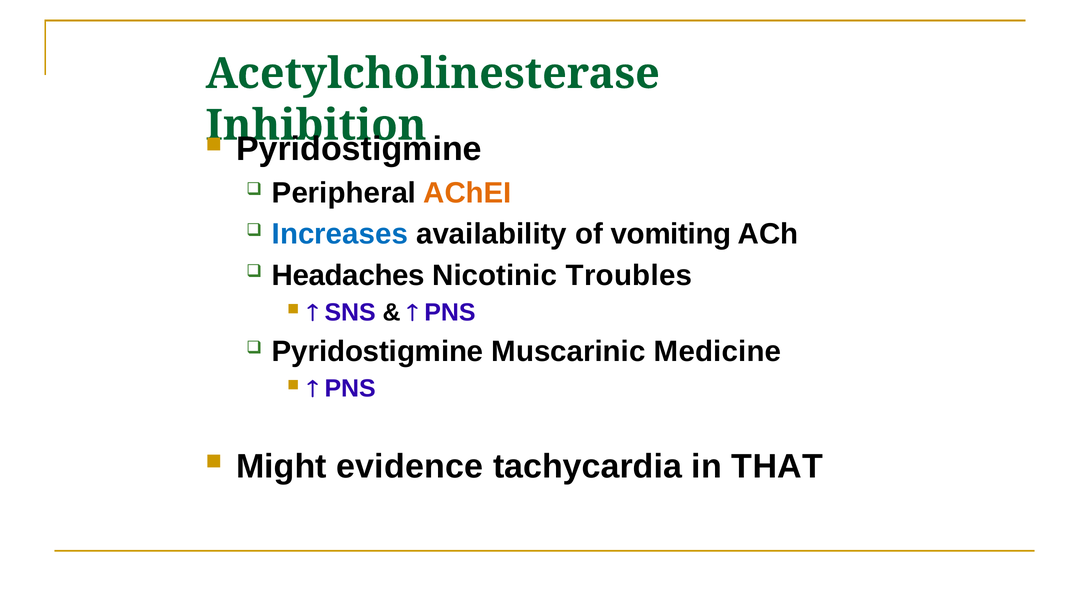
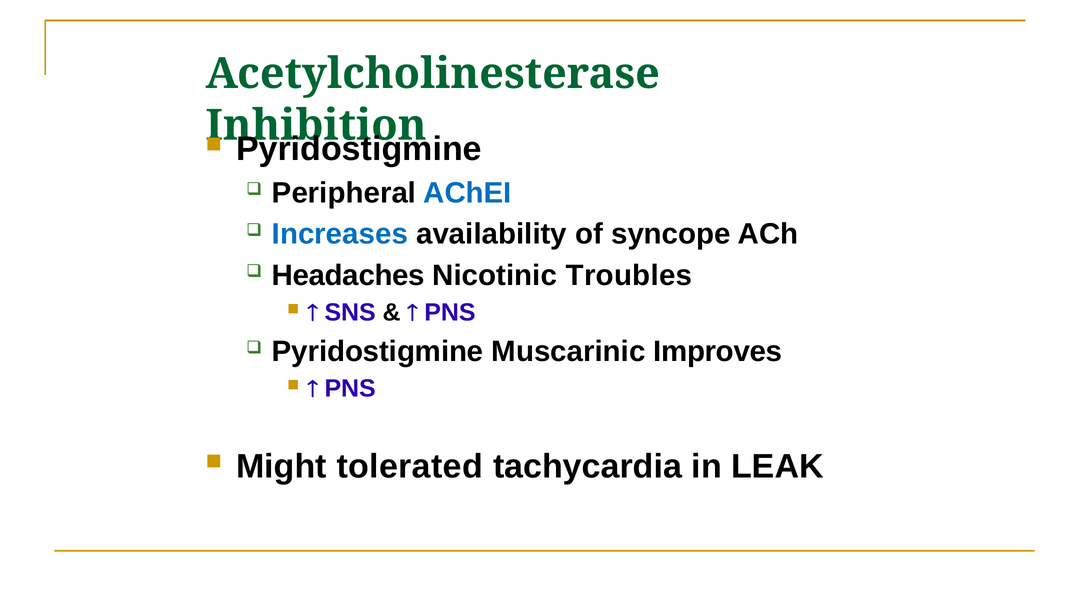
AChEI colour: orange -> blue (467, 193)
vomiting: vomiting -> syncope (671, 234)
Medicine: Medicine -> Improves (718, 352)
evidence: evidence -> tolerated (410, 467)
THAT: THAT -> LEAK (777, 467)
